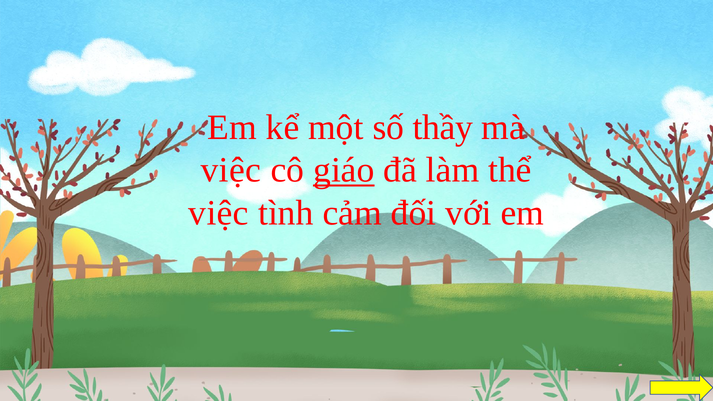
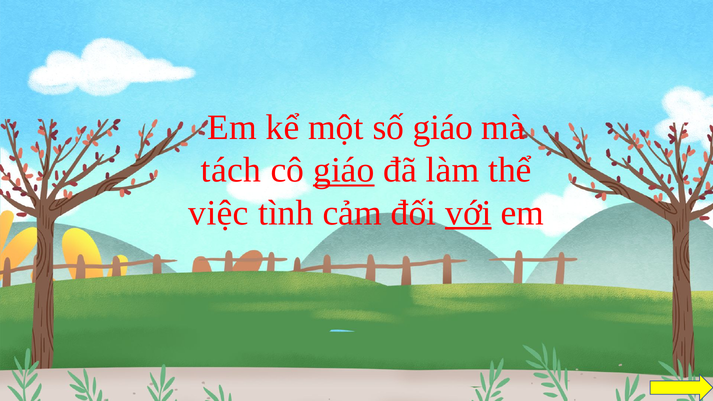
số thầy: thầy -> giáo (443, 127)
việc: việc -> tách (231, 170)
với underline: none -> present (468, 213)
